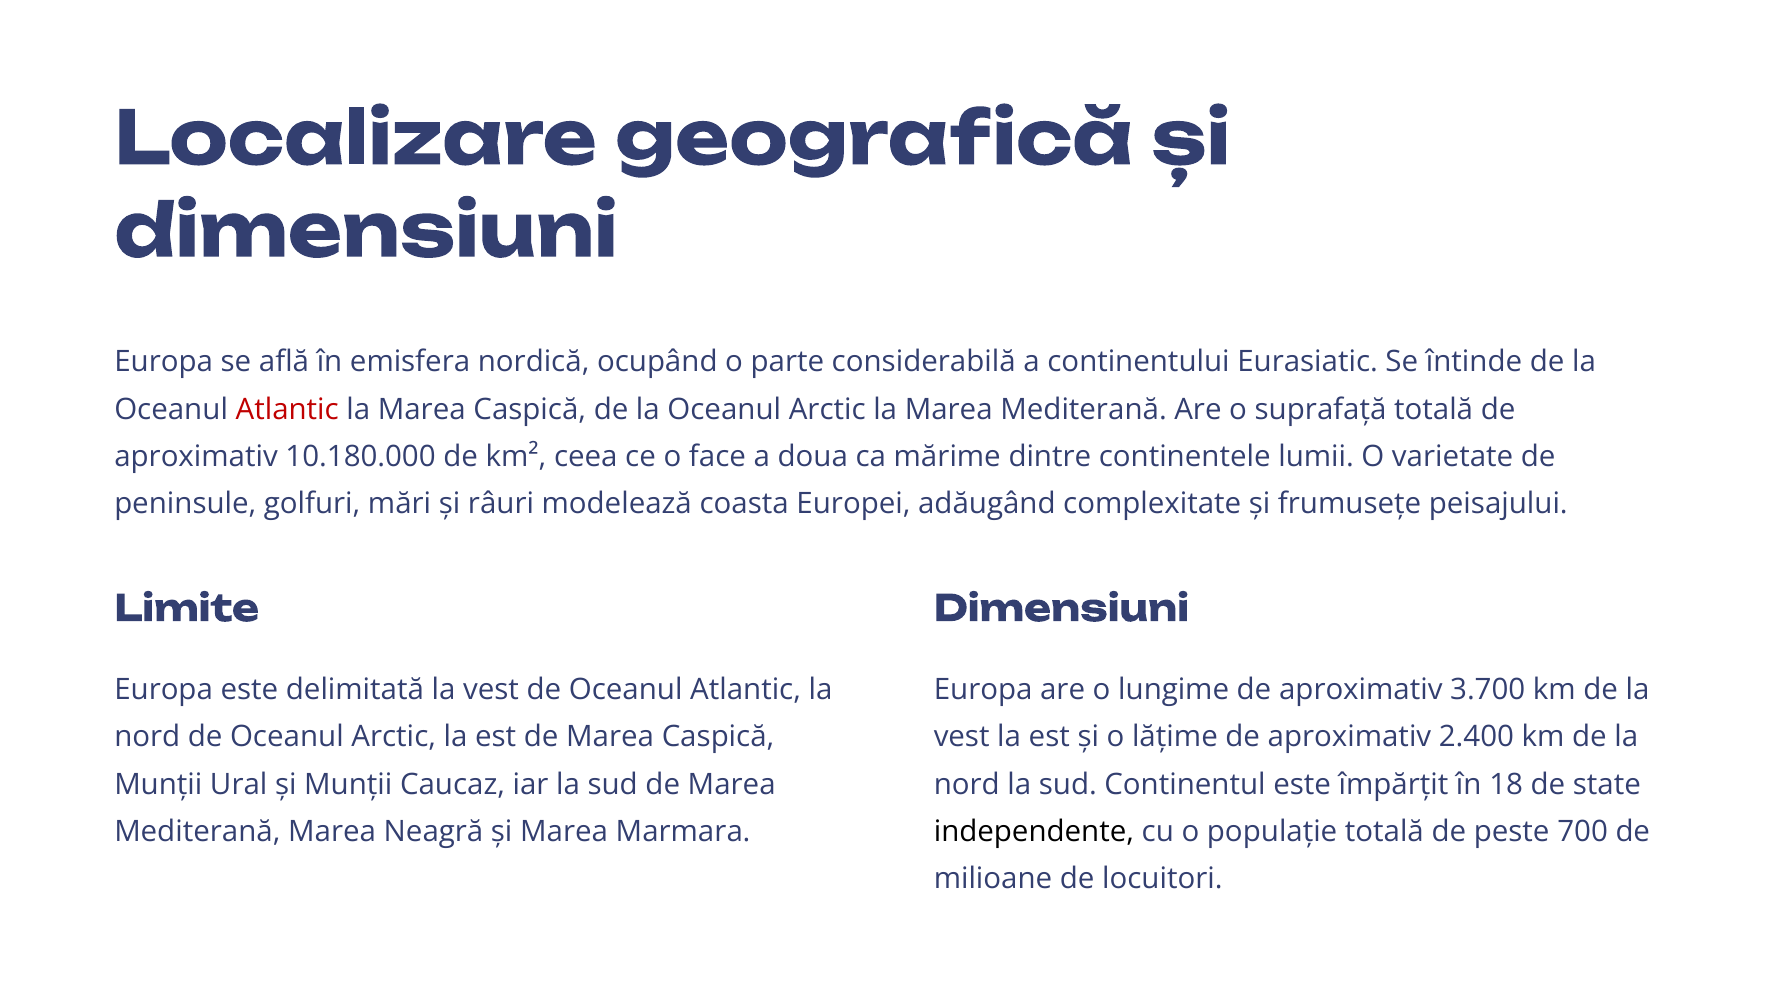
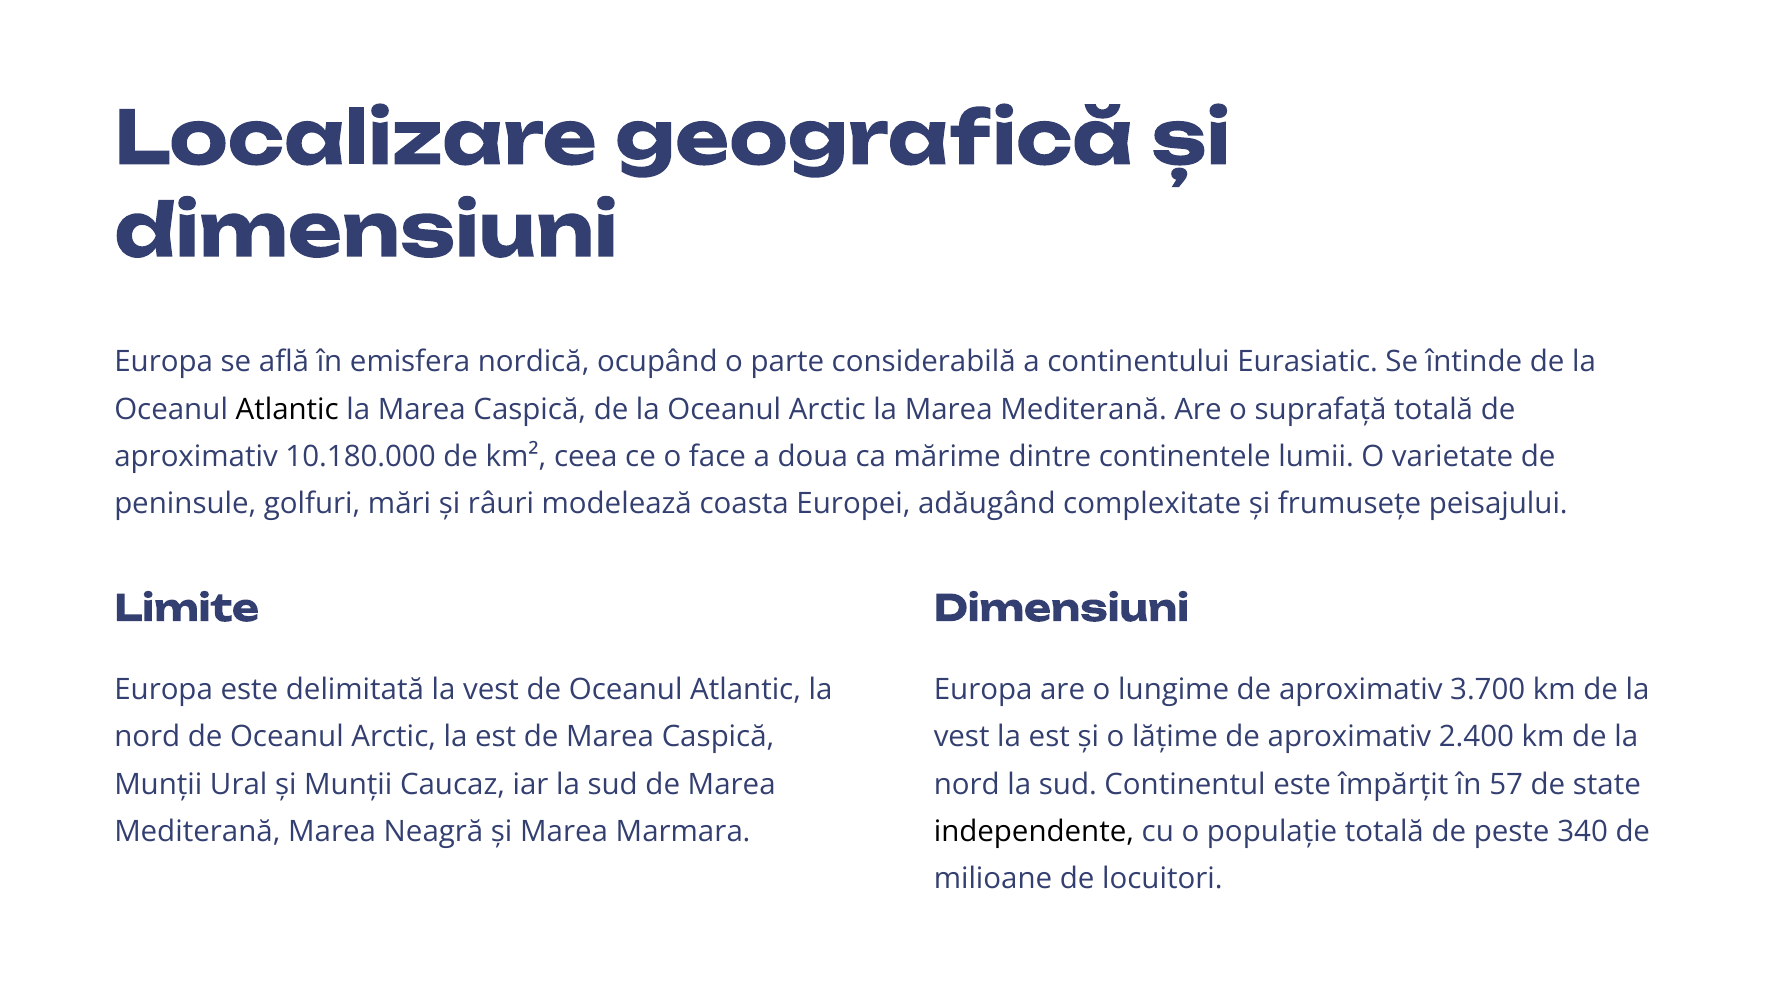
Atlantic colour: red -> black (287, 409)
18: 18 -> 57 (1506, 784)
700: 700 -> 340 (1583, 831)
